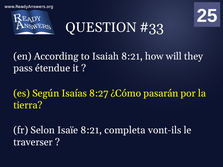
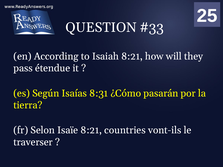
8:27: 8:27 -> 8:31 (99, 93)
completa: completa -> countries (125, 130)
